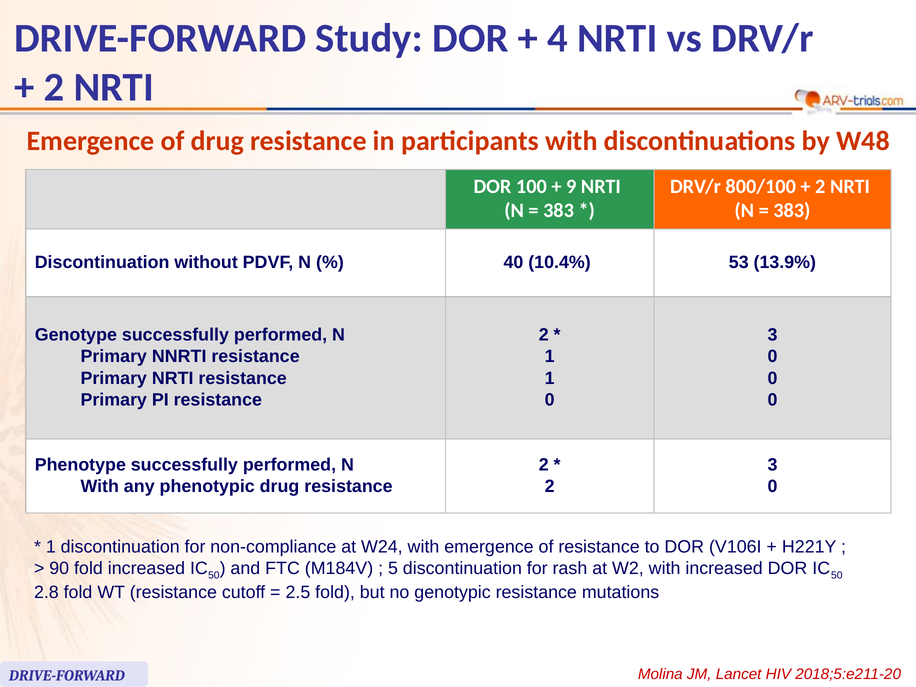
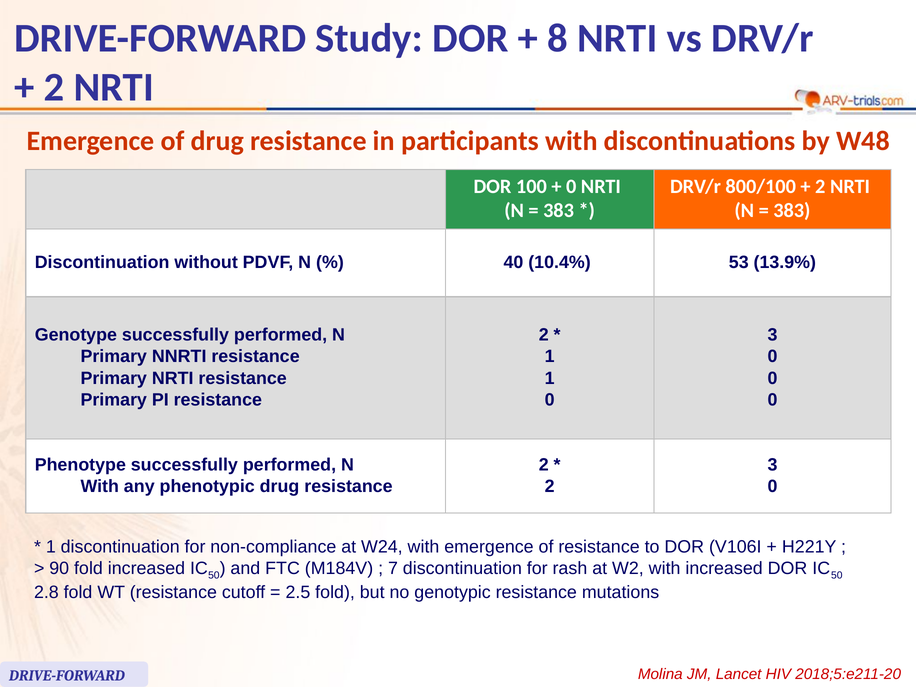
4: 4 -> 8 (557, 38)
9: 9 -> 0 (571, 187)
5: 5 -> 7 (393, 568)
